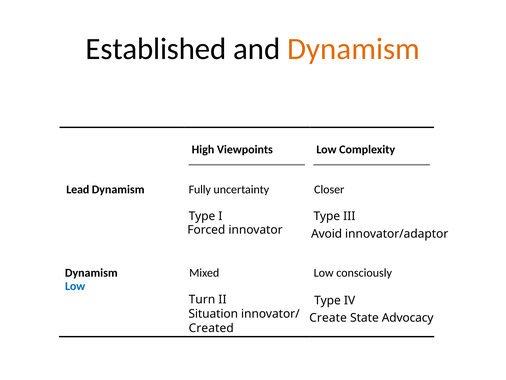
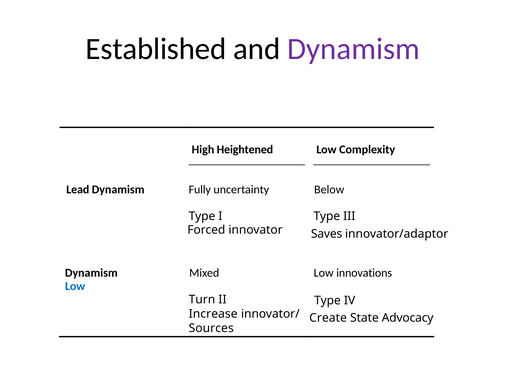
Dynamism colour: orange -> purple (354, 49)
Viewpoints: Viewpoints -> Heightened (245, 149)
Closer: Closer -> Below (329, 189)
Avoid: Avoid -> Saves (327, 234)
consciously: consciously -> innovations (364, 272)
Situation: Situation -> Increase (213, 314)
Created: Created -> Sources (211, 328)
